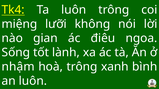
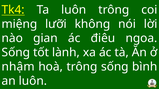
trông xanh: xanh -> sống (115, 67)
